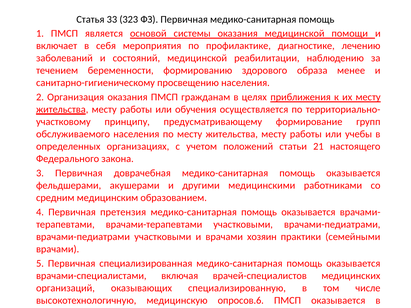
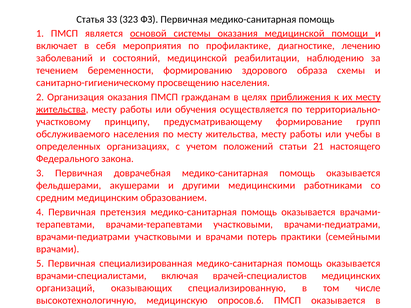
менее: менее -> схемы (351, 71)
хозяин: хозяин -> потерь (262, 237)
